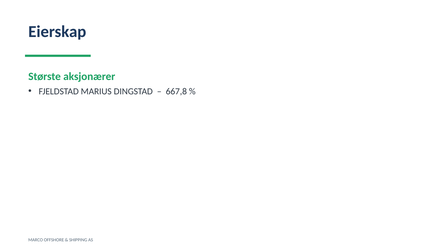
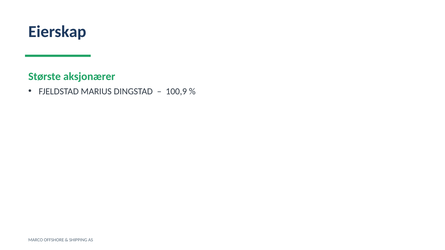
667,8: 667,8 -> 100,9 (176, 92)
